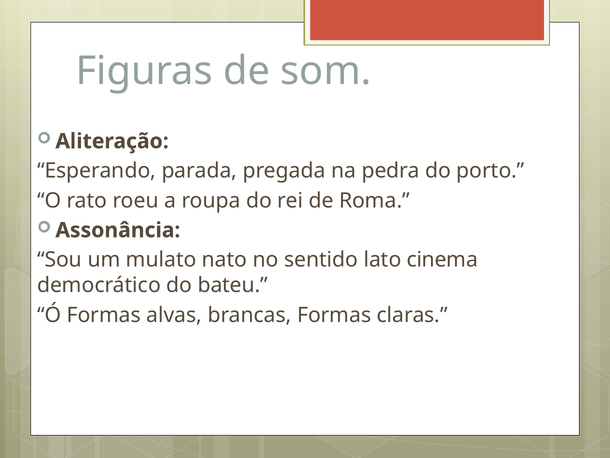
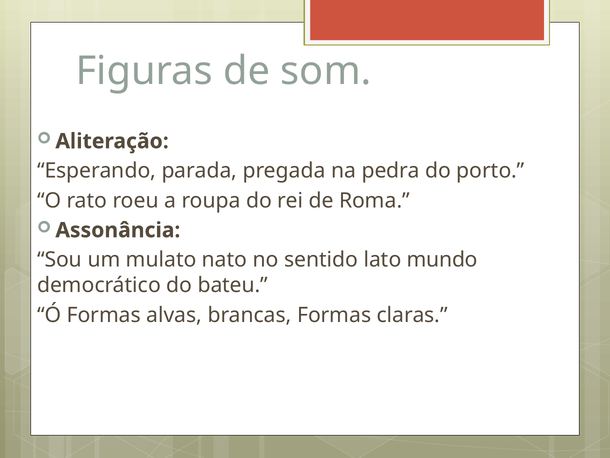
cinema: cinema -> mundo (442, 260)
